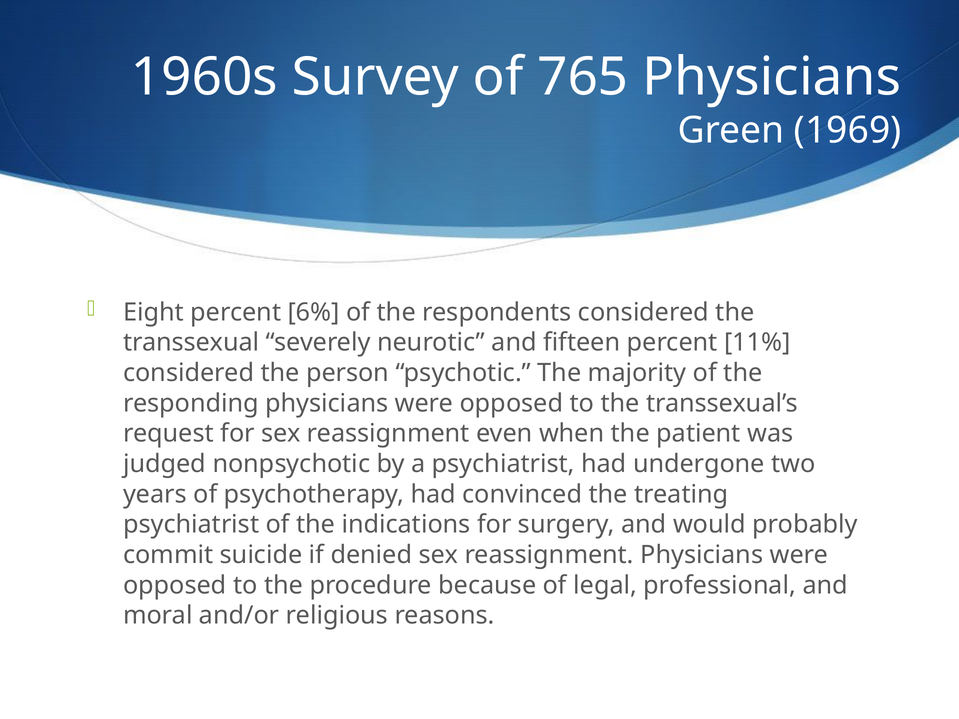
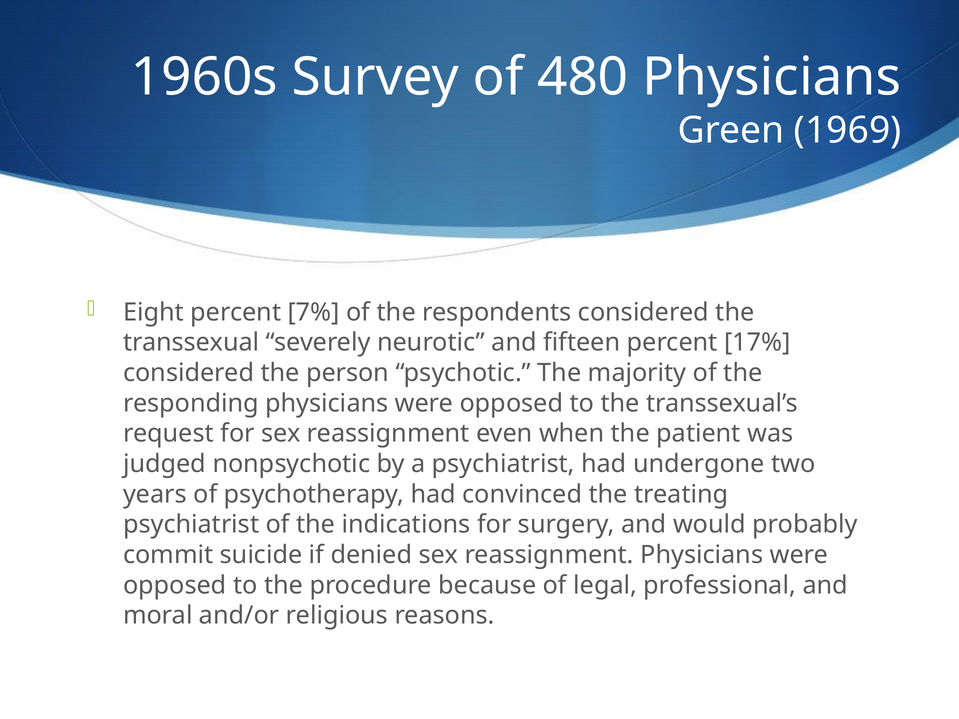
765: 765 -> 480 (583, 77)
6%: 6% -> 7% (314, 312)
11%: 11% -> 17% (757, 343)
